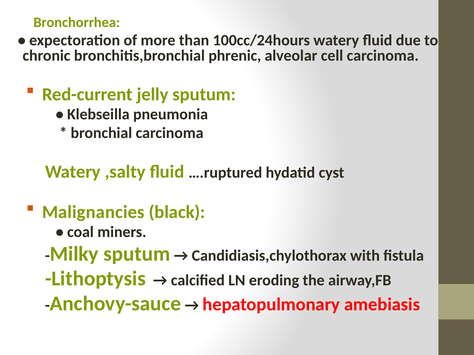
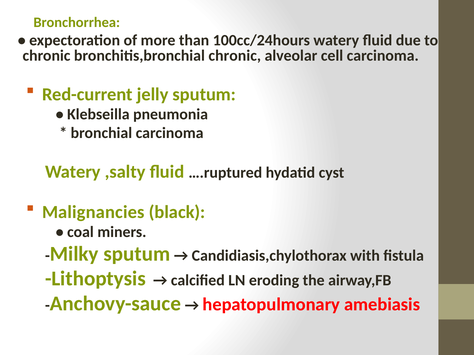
bronchitis,bronchial phrenic: phrenic -> chronic (235, 56)
